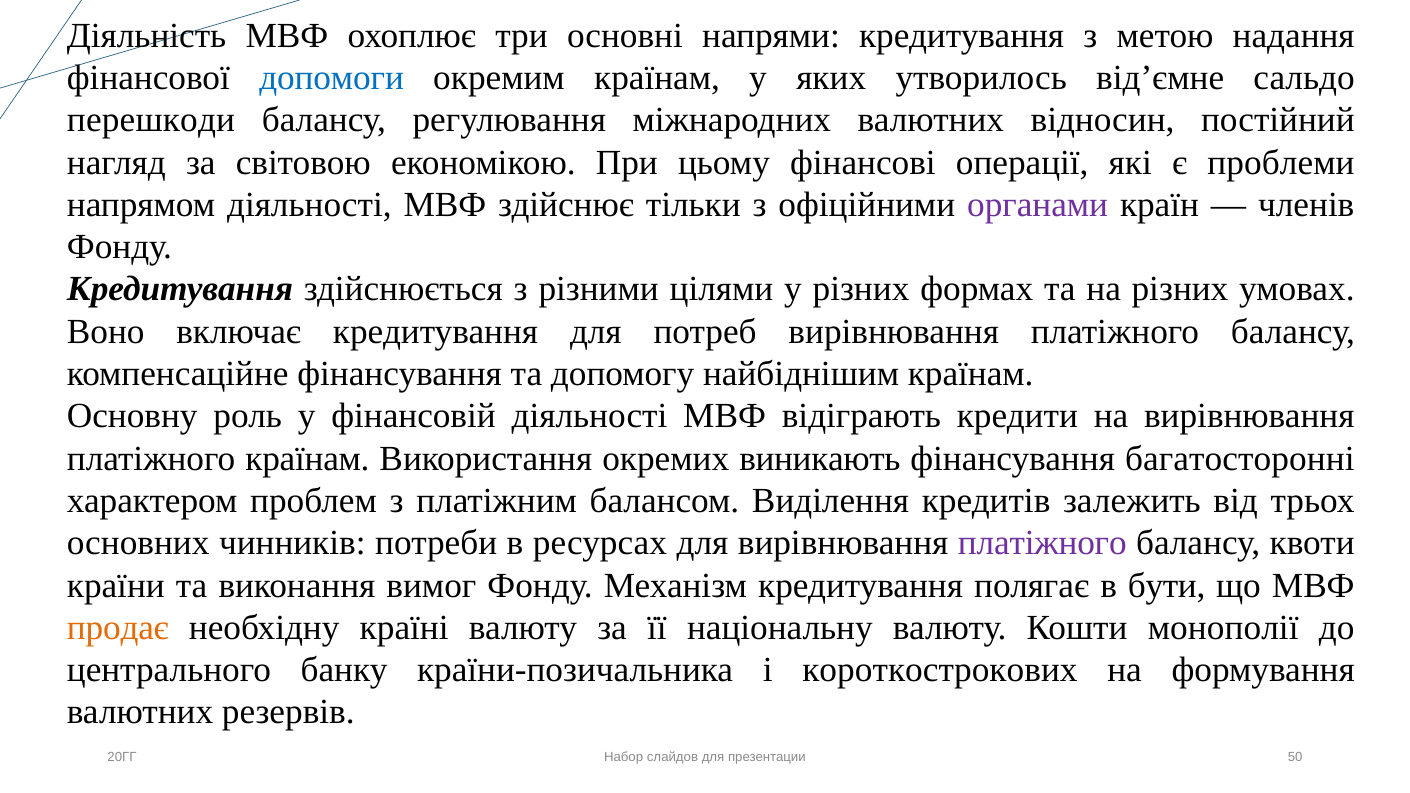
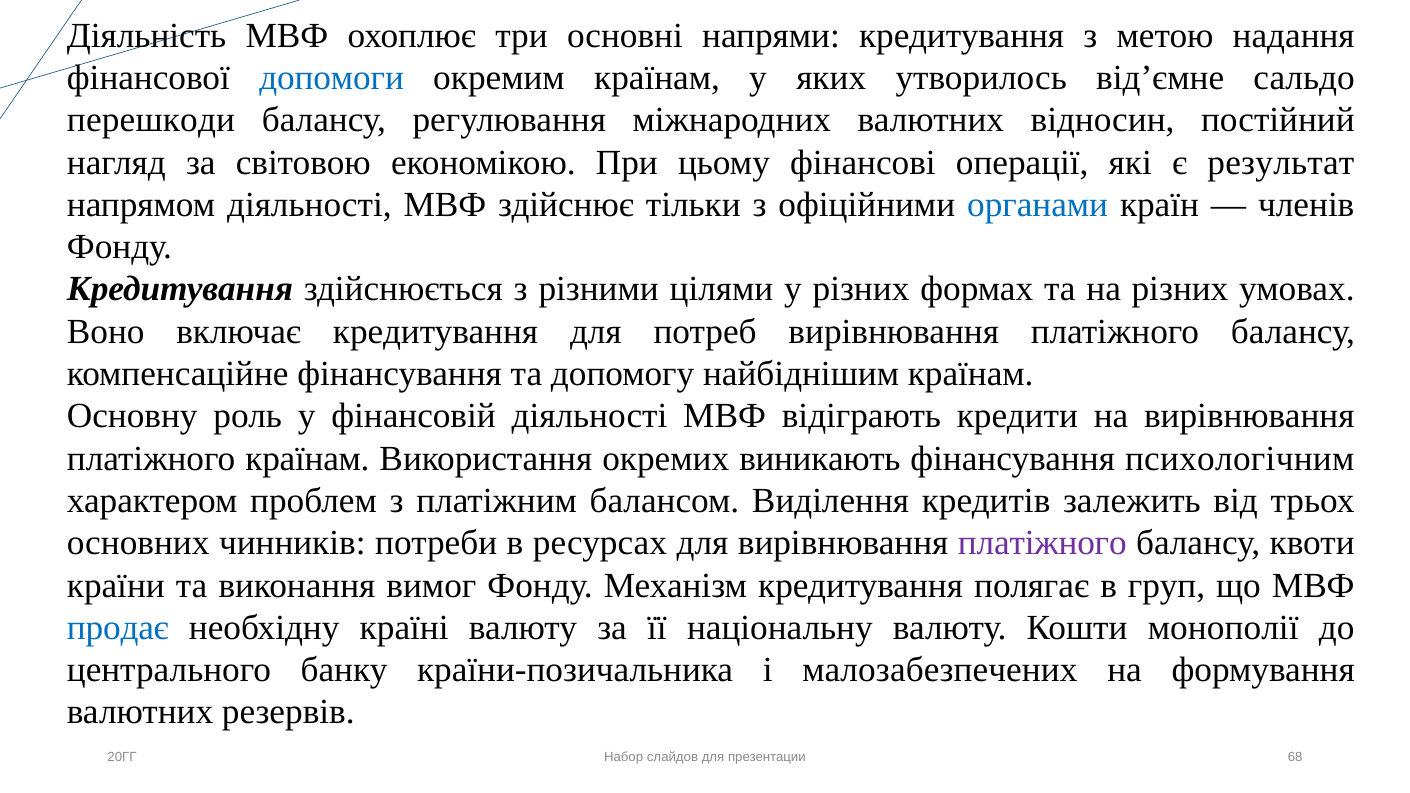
проблеми: проблеми -> результат (1281, 162)
органами colour: purple -> blue (1038, 205)
багатосторонні: багатосторонні -> психологічним (1240, 459)
бути: бути -> груп (1167, 585)
продає colour: orange -> blue (118, 628)
короткострокових: короткострокових -> малозабезпечених (940, 670)
50: 50 -> 68 (1295, 757)
